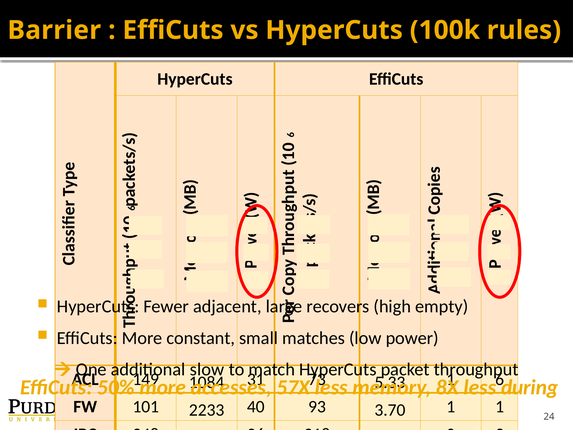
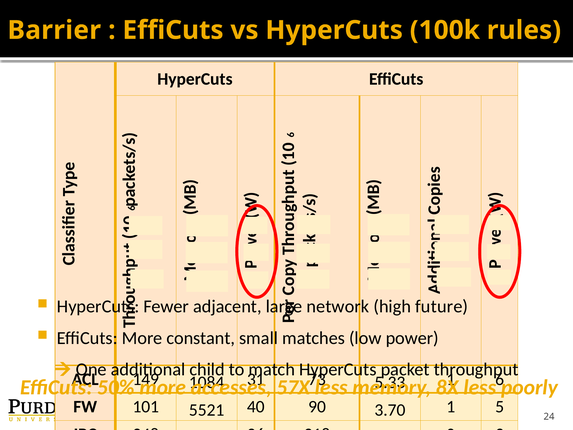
recovers: recovers -> network (338, 306)
empty: empty -> future (442, 306)
slow: slow -> child (207, 369)
during: during -> poorly (529, 387)
2233: 2233 -> 5521 (207, 410)
93: 93 -> 90 (317, 407)
1 1: 1 -> 5 (500, 407)
